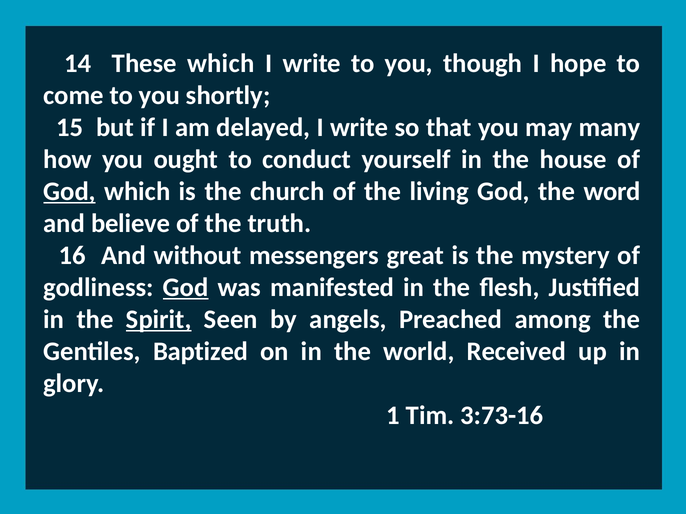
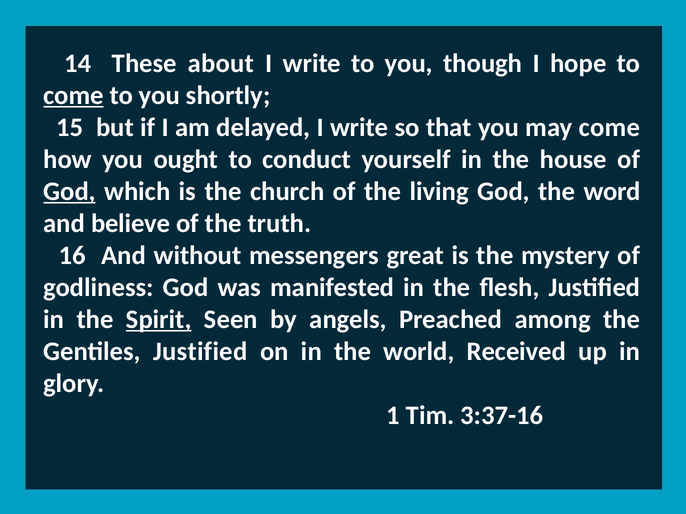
These which: which -> about (221, 64)
come underline: none -> present (74, 96)
may many: many -> come (609, 128)
God underline: present -> none (186, 288)
Gentiles Baptized: Baptized -> Justified (200, 352)
3:73-16: 3:73-16 -> 3:37-16 (502, 416)
